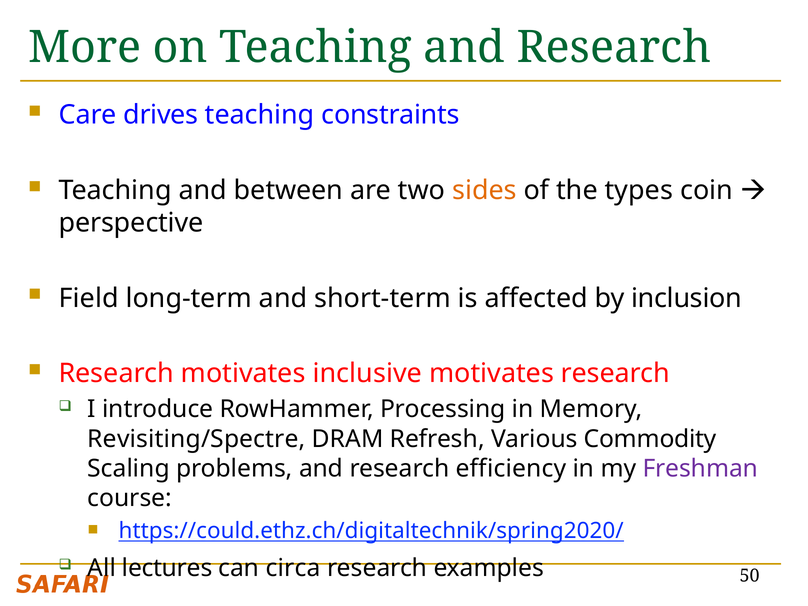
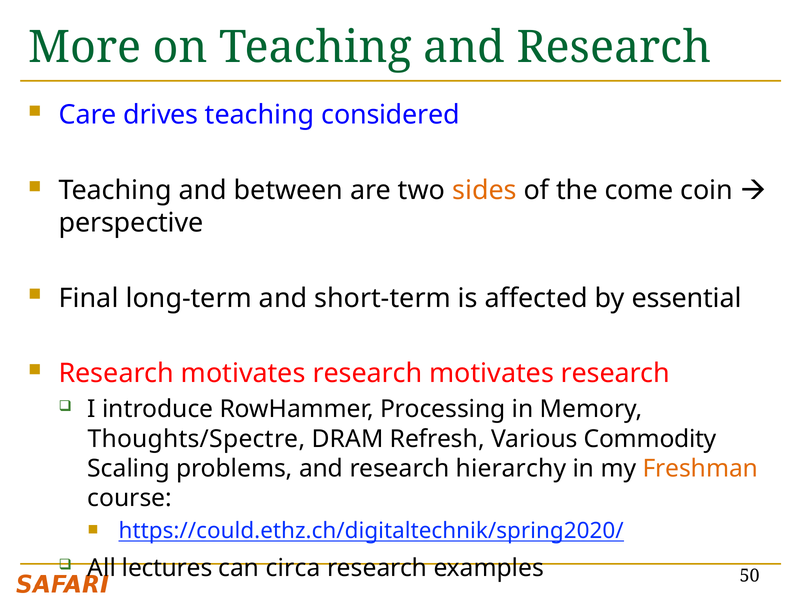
constraints: constraints -> considered (391, 115)
types: types -> come (639, 191)
Field: Field -> Final (89, 298)
inclusion: inclusion -> essential (687, 298)
inclusive: inclusive -> research (367, 374)
Revisiting/Spectre: Revisiting/Spectre -> Thoughts/Spectre (196, 439)
efficiency: efficiency -> hierarchy (511, 469)
Freshman colour: purple -> orange (700, 469)
